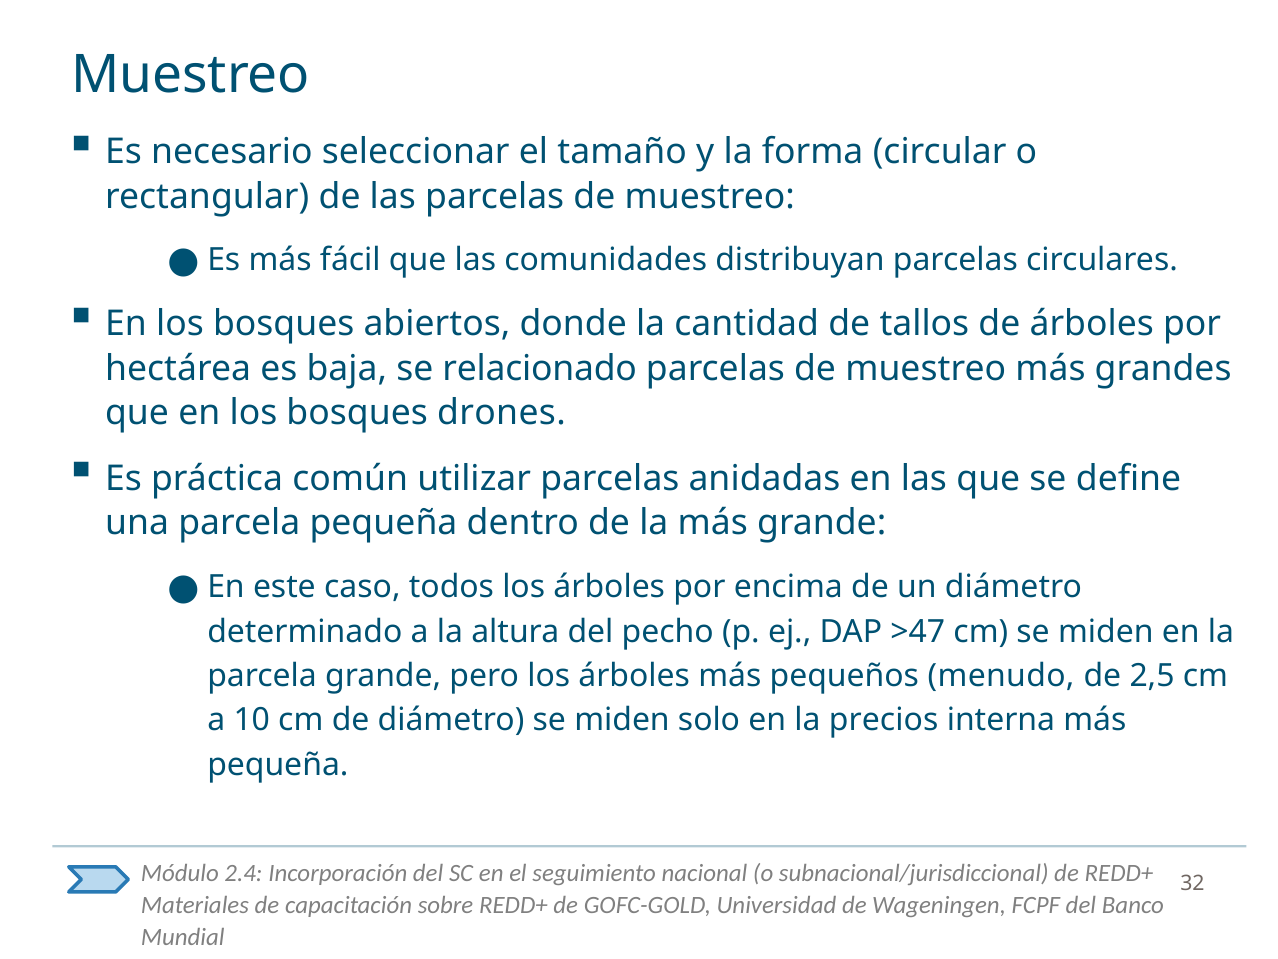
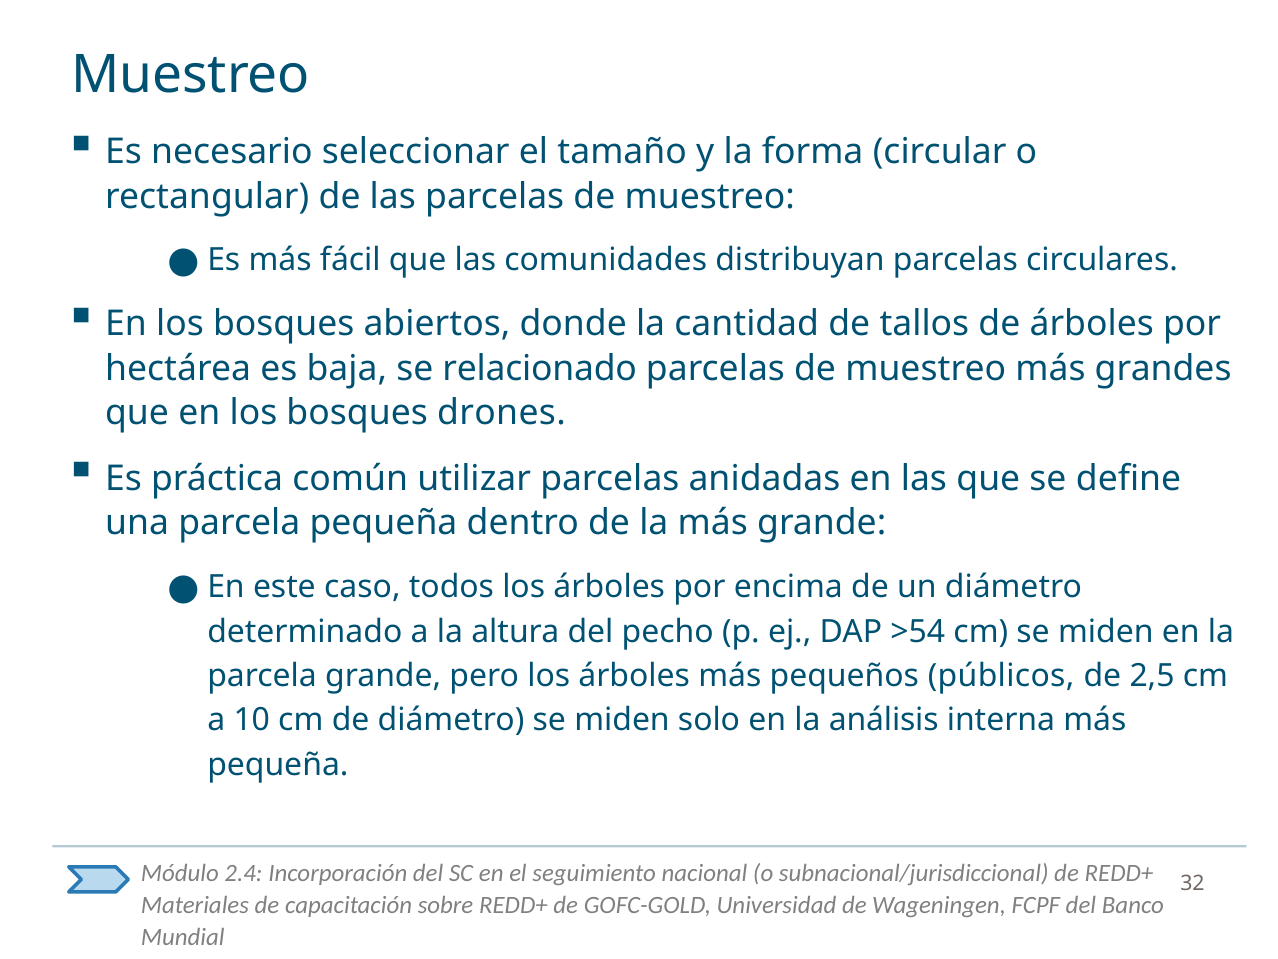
>47: >47 -> >54 (918, 631)
menudo: menudo -> públicos (1001, 676)
precios: precios -> análisis (884, 720)
